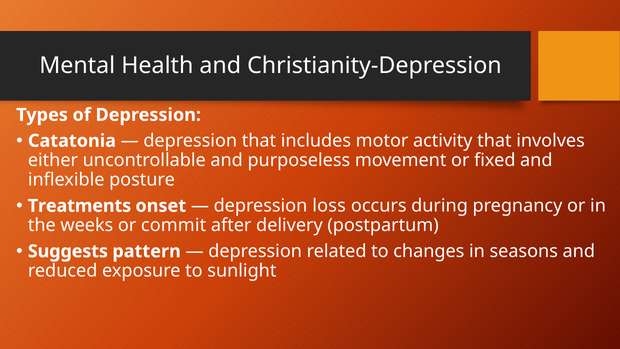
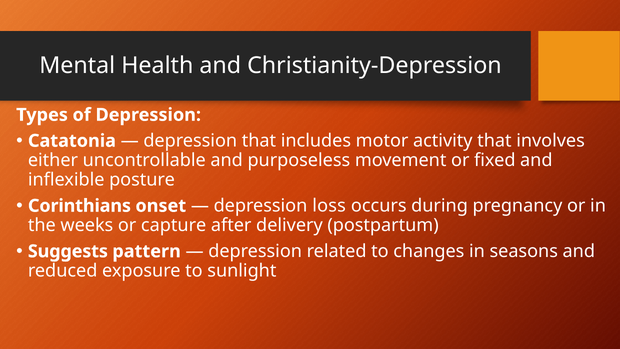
Treatments: Treatments -> Corinthians (79, 206)
commit: commit -> capture (174, 225)
